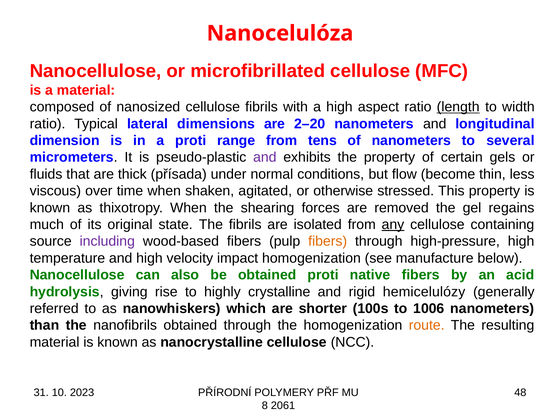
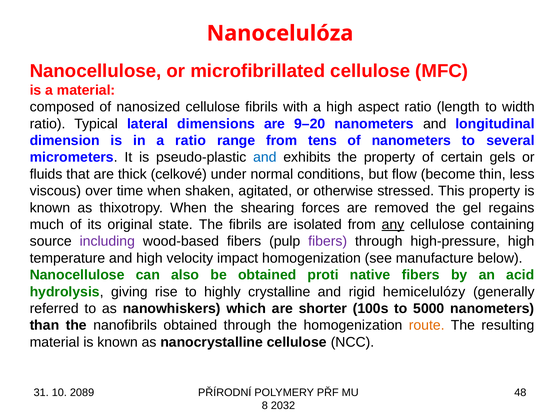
length underline: present -> none (458, 107)
2–20: 2–20 -> 9–20 (310, 124)
a proti: proti -> ratio (191, 141)
and colour: purple -> blue (265, 157)
přísada: přísada -> celkové (179, 174)
fibers colour: orange -> purple (328, 241)
1006: 1006 -> 5000 (429, 309)
2023: 2023 -> 2089 (82, 393)
2061: 2061 -> 2032 (283, 406)
